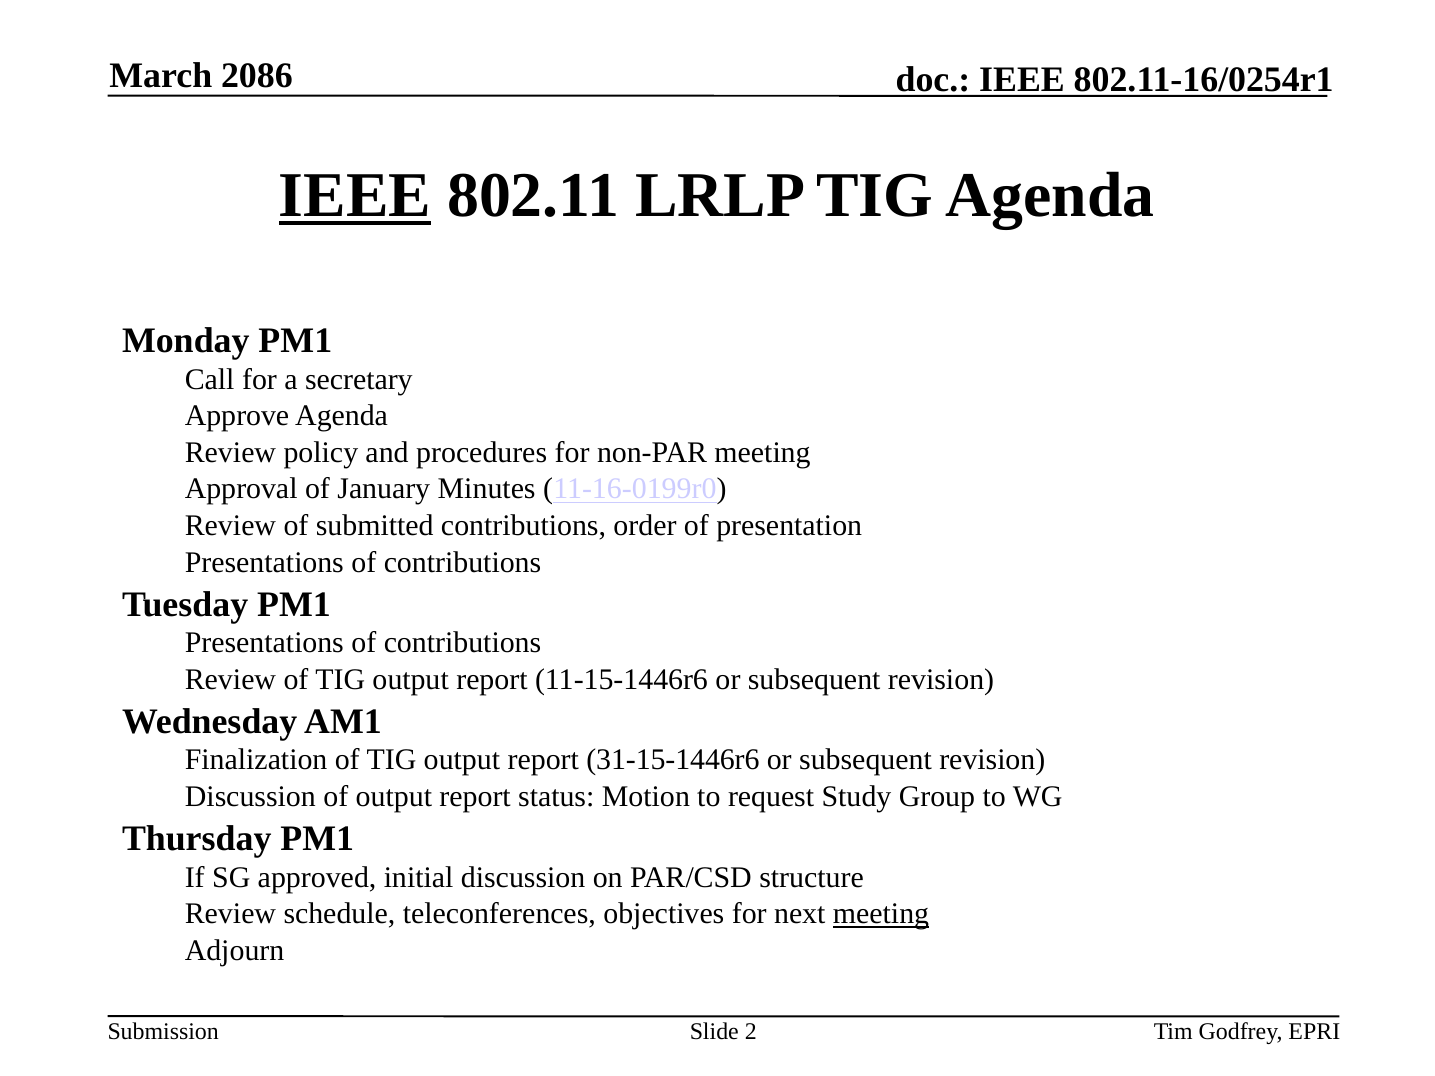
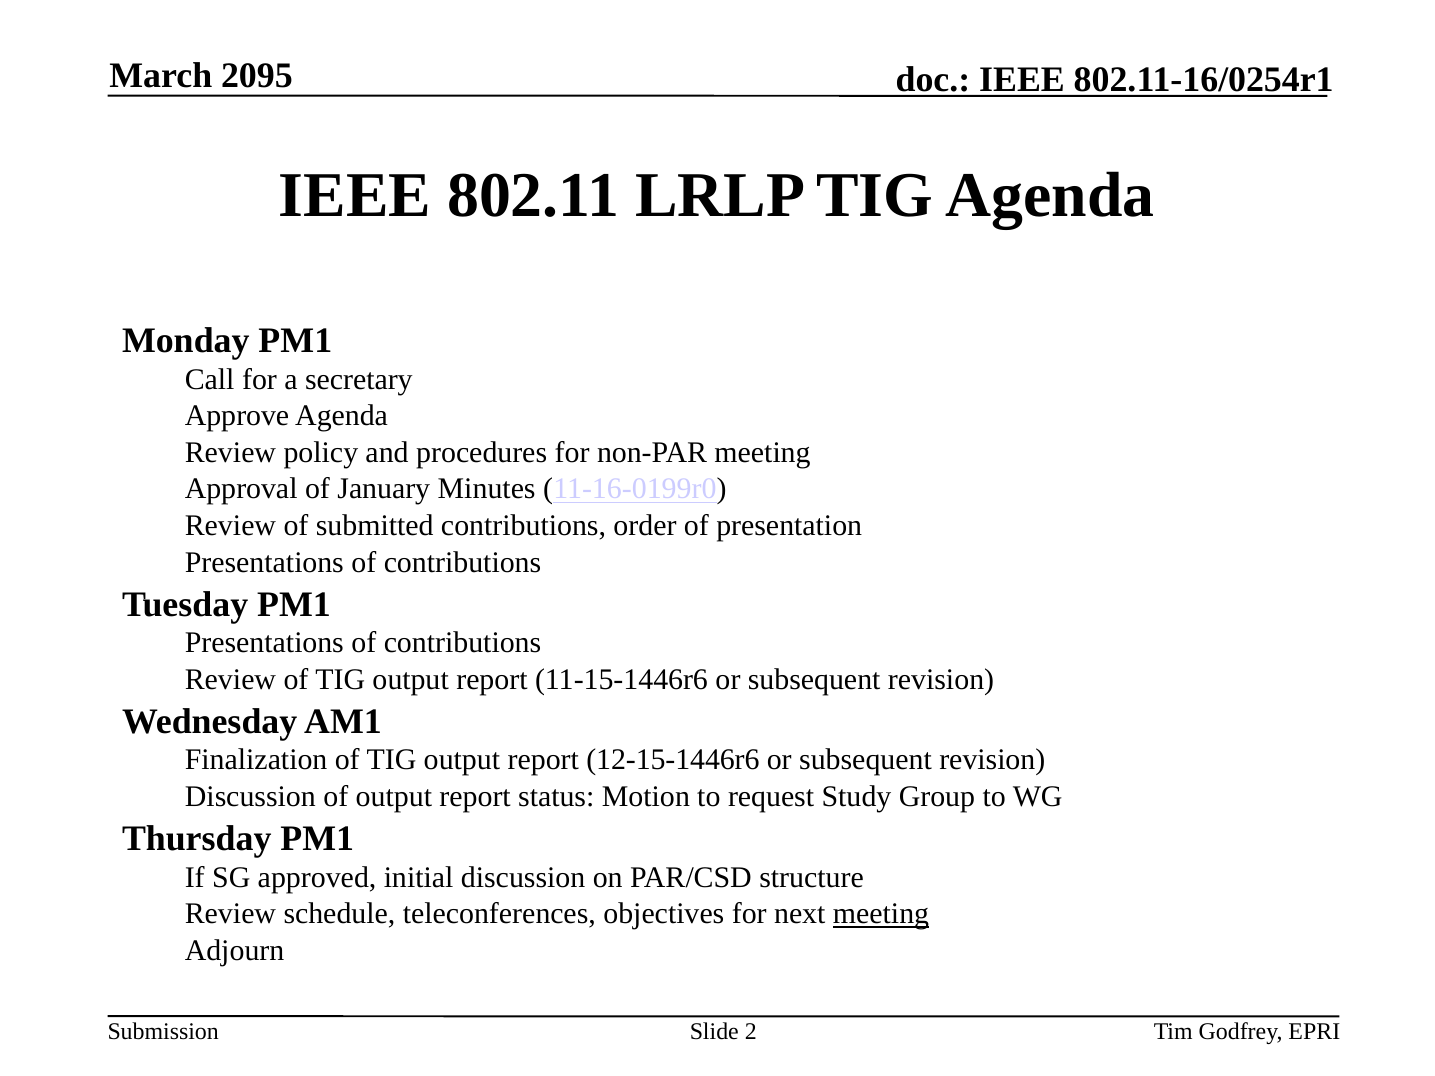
2086: 2086 -> 2095 (257, 76)
IEEE underline: present -> none (355, 196)
31-15-1446r6: 31-15-1446r6 -> 12-15-1446r6 (673, 760)
